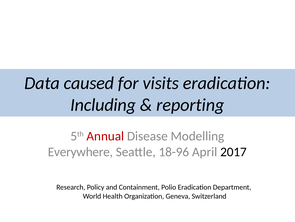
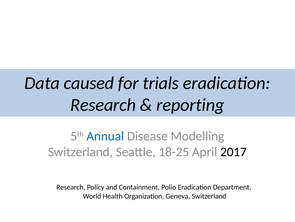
visits: visits -> trials (161, 83)
Including: Including -> Research (103, 105)
Annual colour: red -> blue (105, 136)
Everywhere: Everywhere -> Switzerland (80, 151)
18-96: 18-96 -> 18-25 (174, 151)
